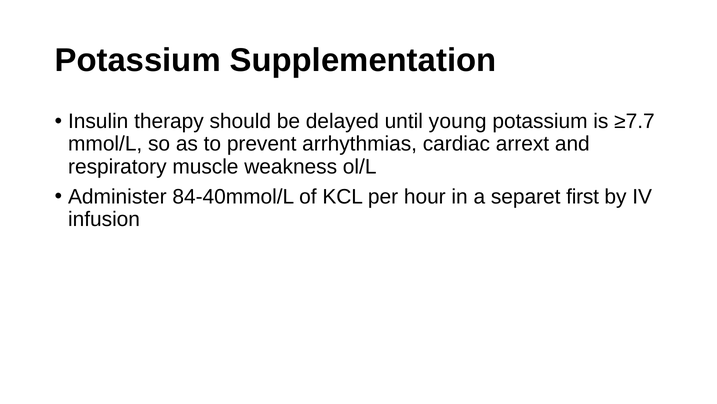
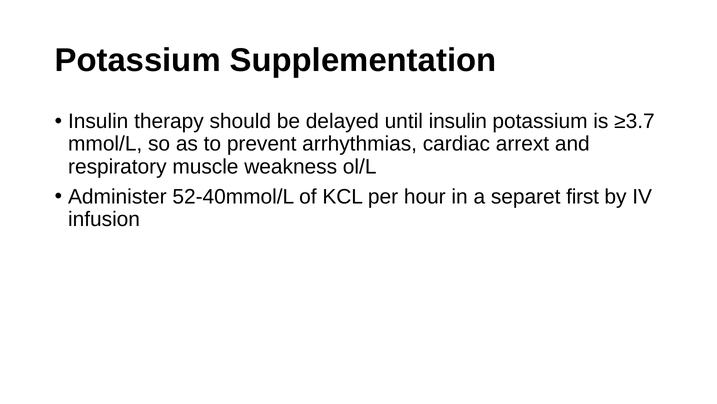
until young: young -> insulin (458, 121)
≥7.7: ≥7.7 -> ≥3.7 (634, 121)
84-40mmol/L: 84-40mmol/L -> 52-40mmol/L (233, 196)
